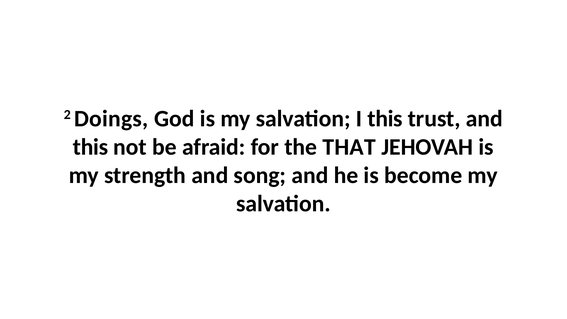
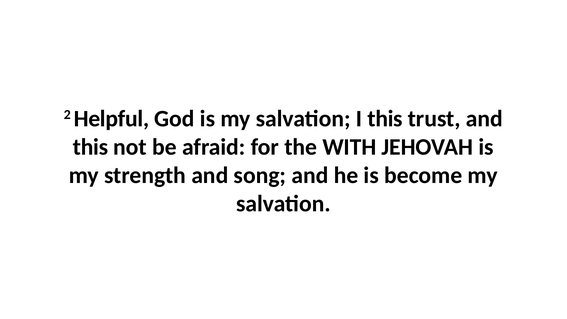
Doings: Doings -> Helpful (111, 119)
THAT: THAT -> WITH (349, 147)
